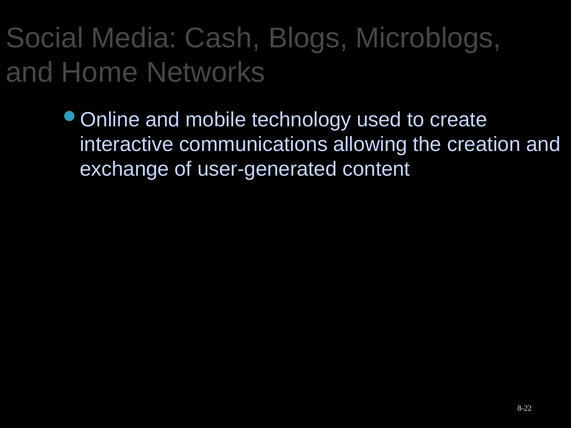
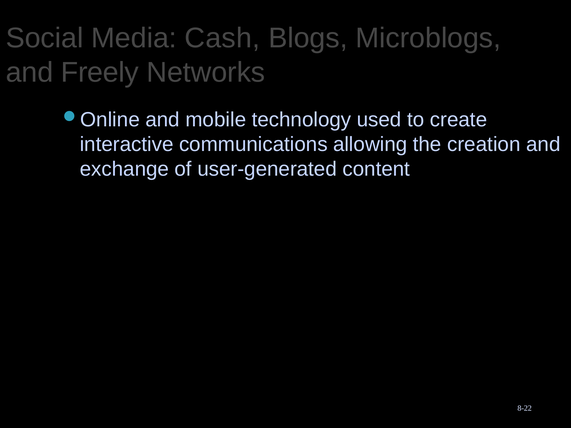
Home: Home -> Freely (100, 72)
